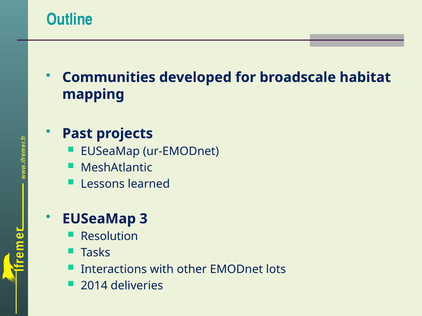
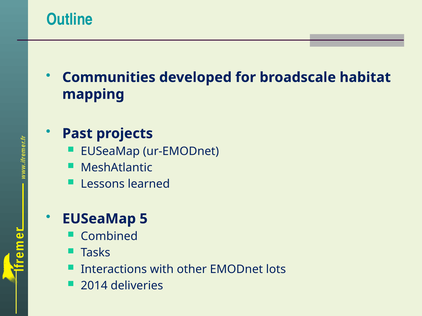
3: 3 -> 5 (144, 219)
Resolution: Resolution -> Combined (109, 237)
